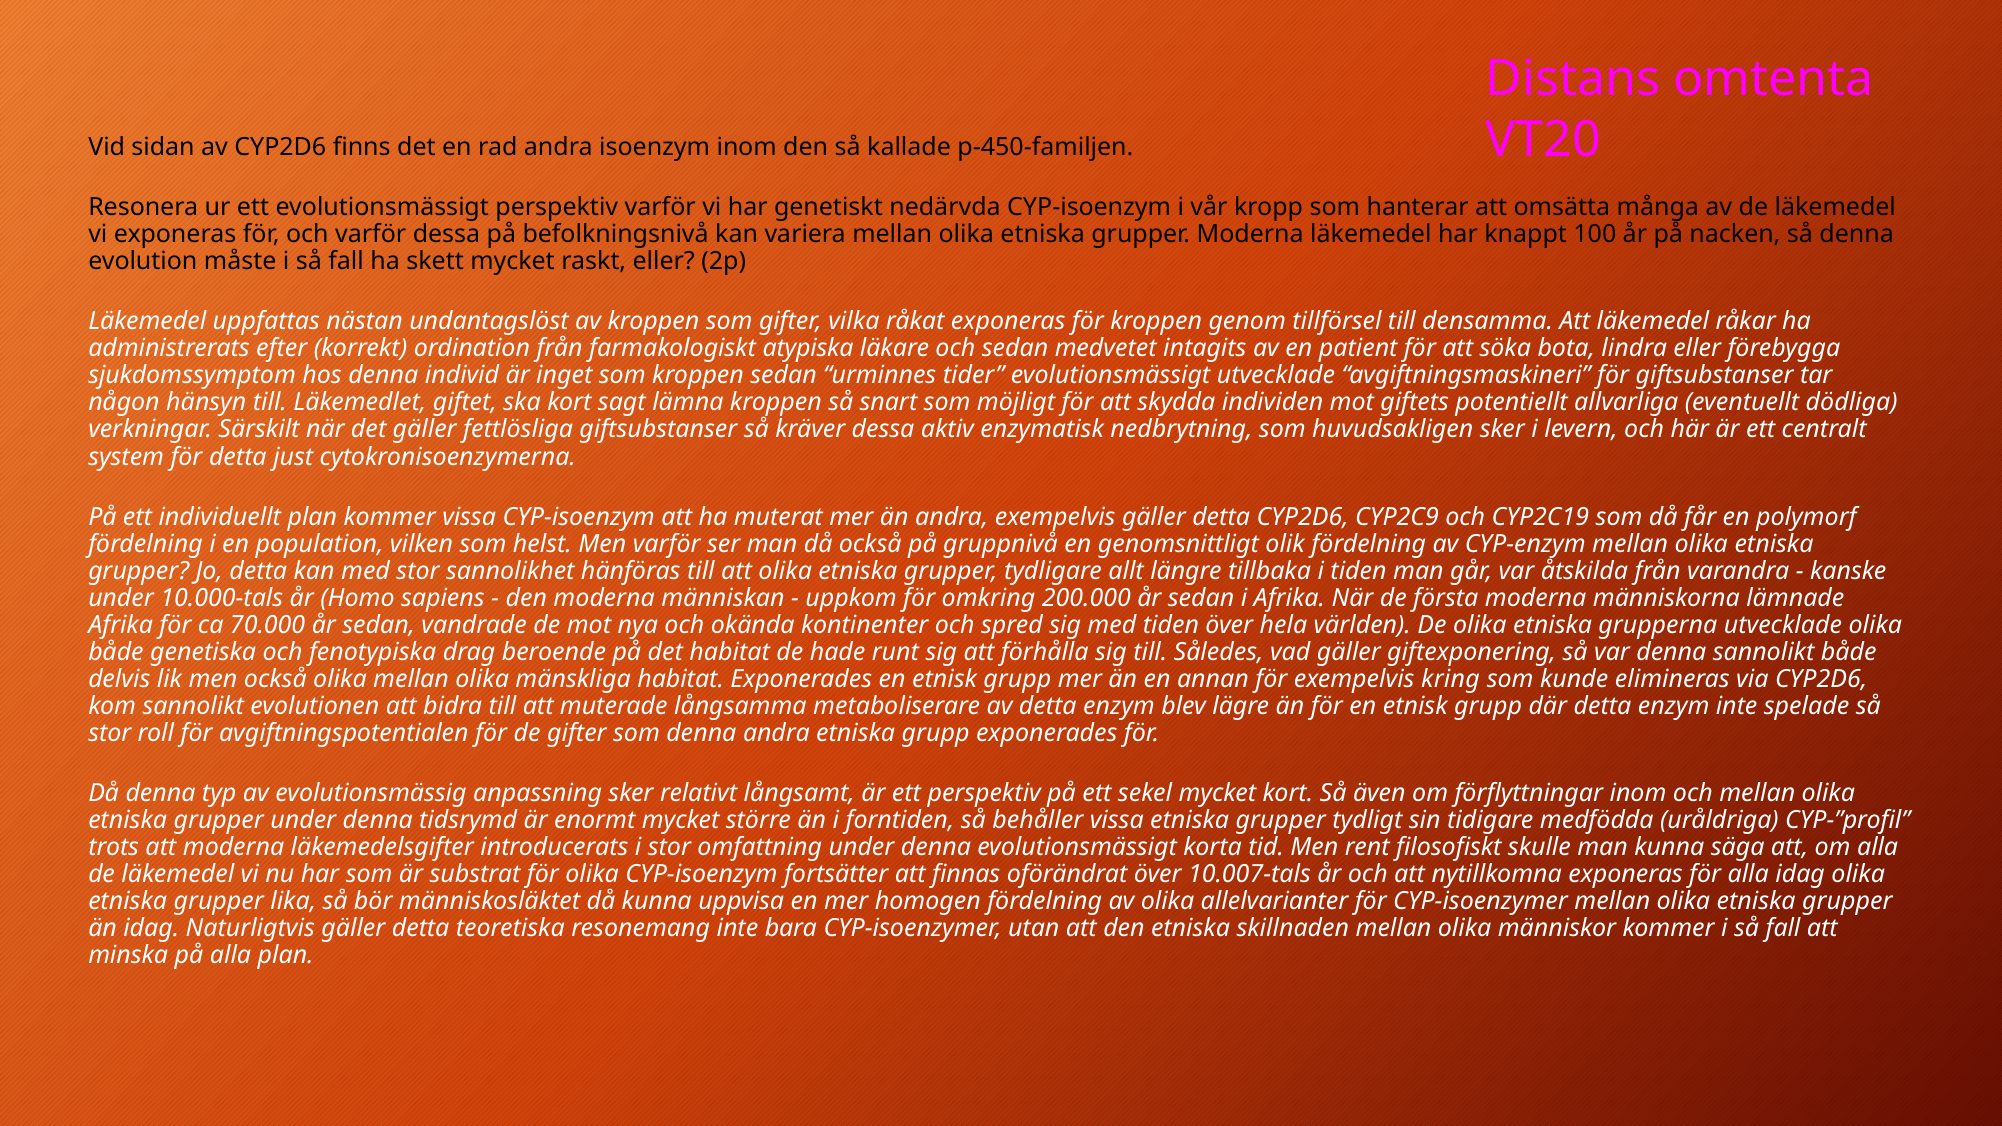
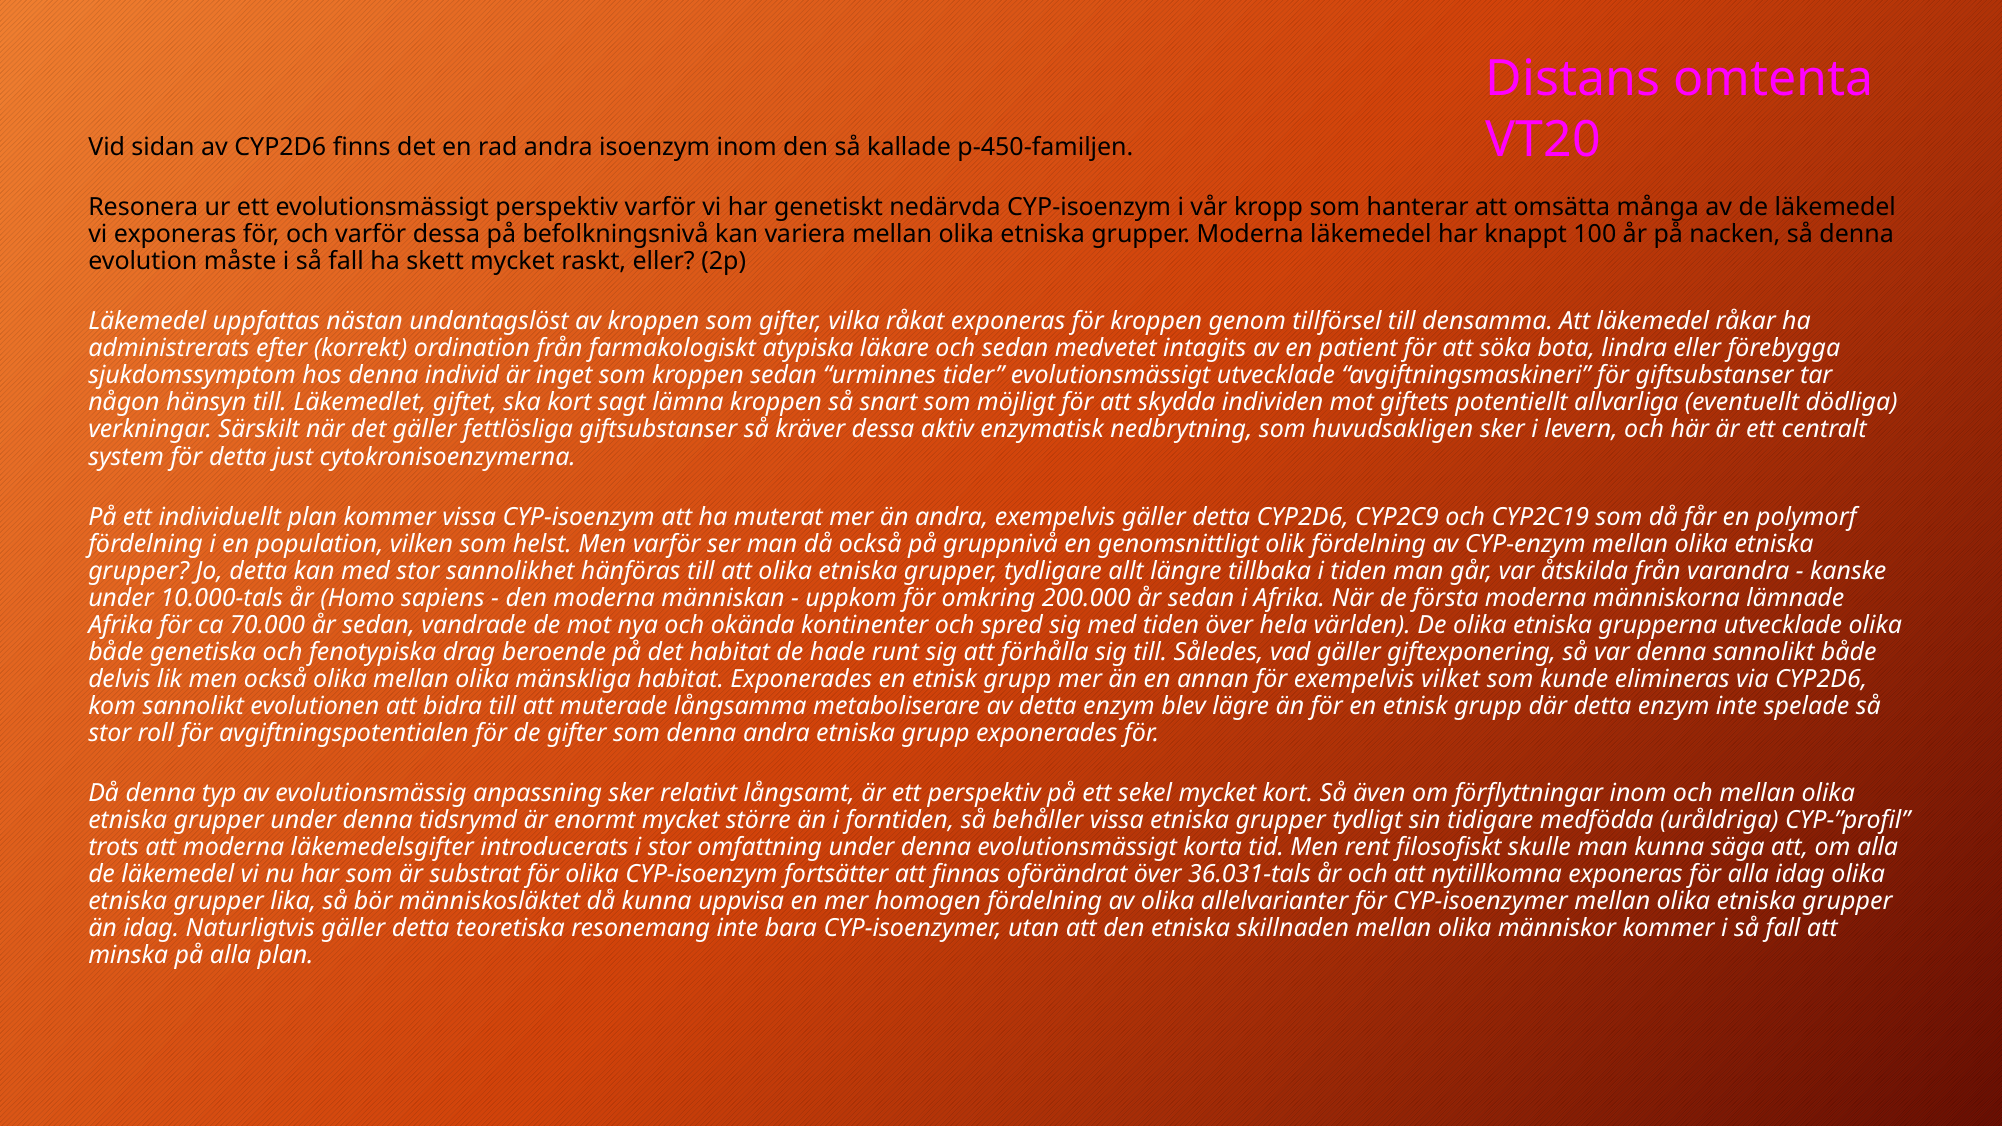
kring: kring -> vilket (1451, 679)
10.007-tals: 10.007-tals -> 36.031-tals (1249, 875)
